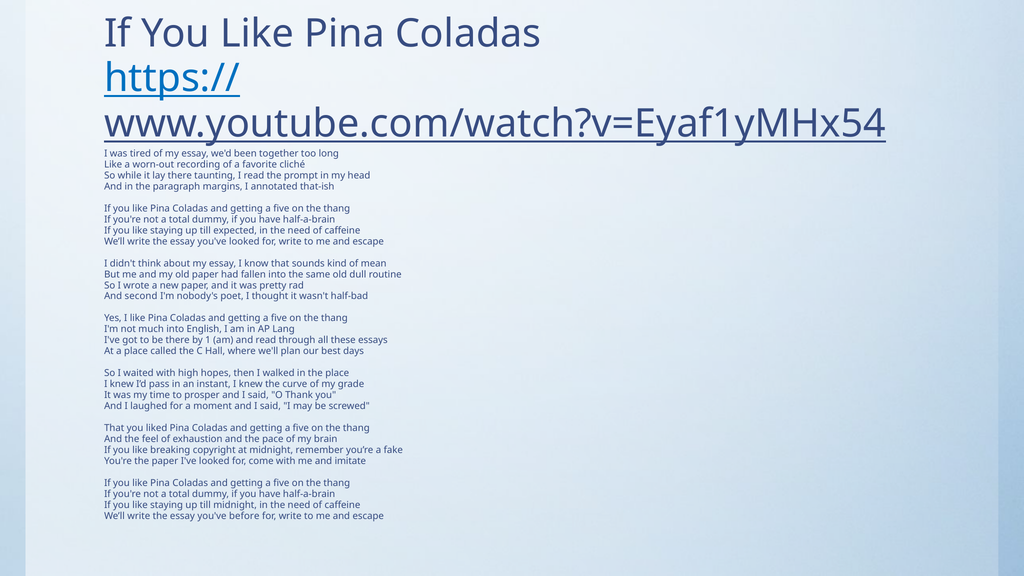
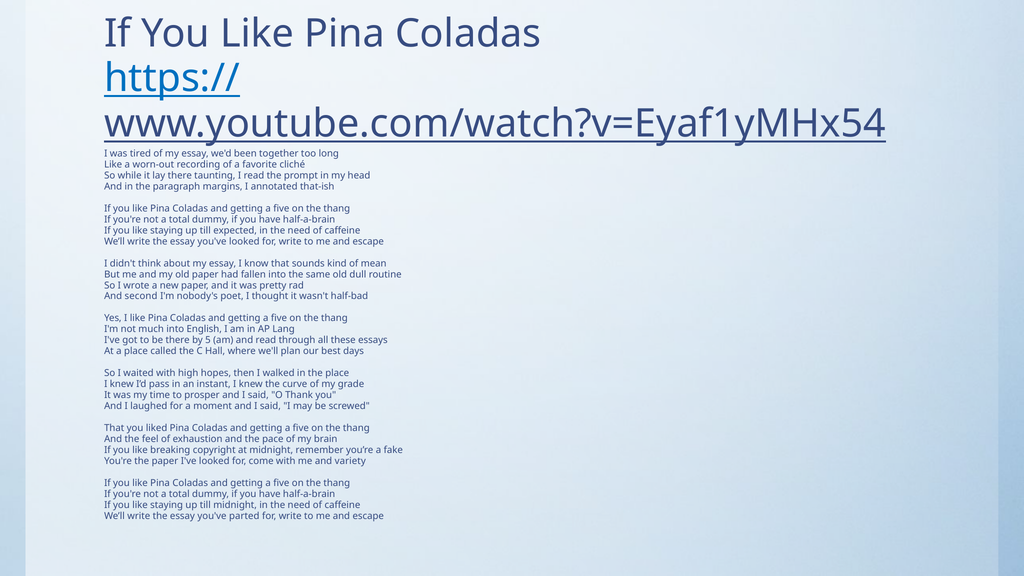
1: 1 -> 5 (208, 340)
imitate: imitate -> variety (350, 461)
before: before -> parted (244, 516)
